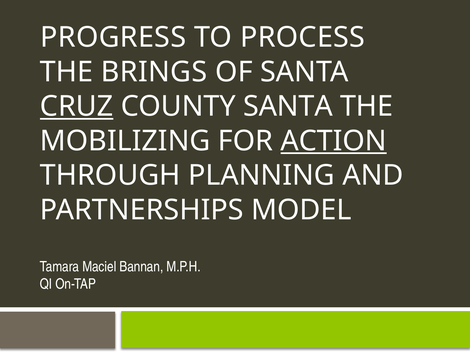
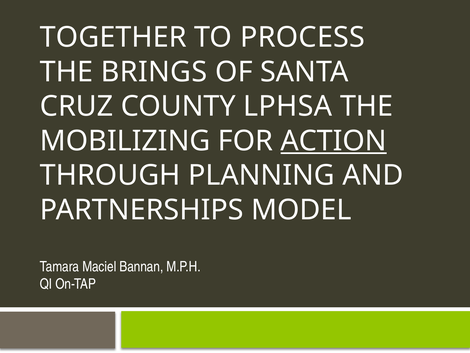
PROGRESS: PROGRESS -> TOGETHER (113, 37)
CRUZ underline: present -> none (77, 106)
COUNTY SANTA: SANTA -> LPHSA (288, 106)
